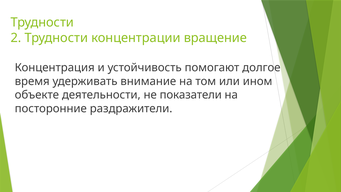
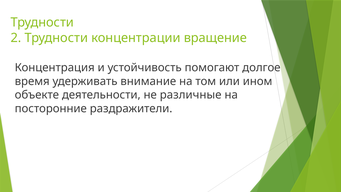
показатели: показатели -> различные (191, 95)
